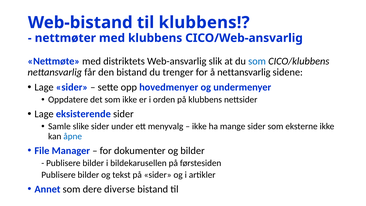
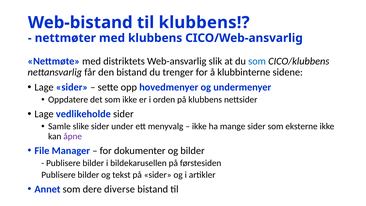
å nettansvarlig: nettansvarlig -> klubbinterne (244, 72)
eksisterende: eksisterende -> vedlikeholde (83, 114)
åpne colour: blue -> purple (73, 136)
